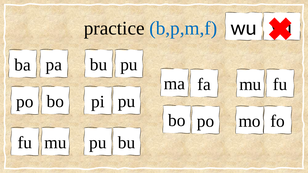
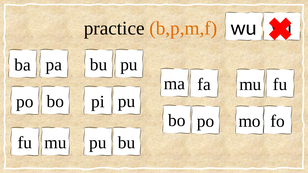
b,p,m,f colour: blue -> orange (183, 28)
